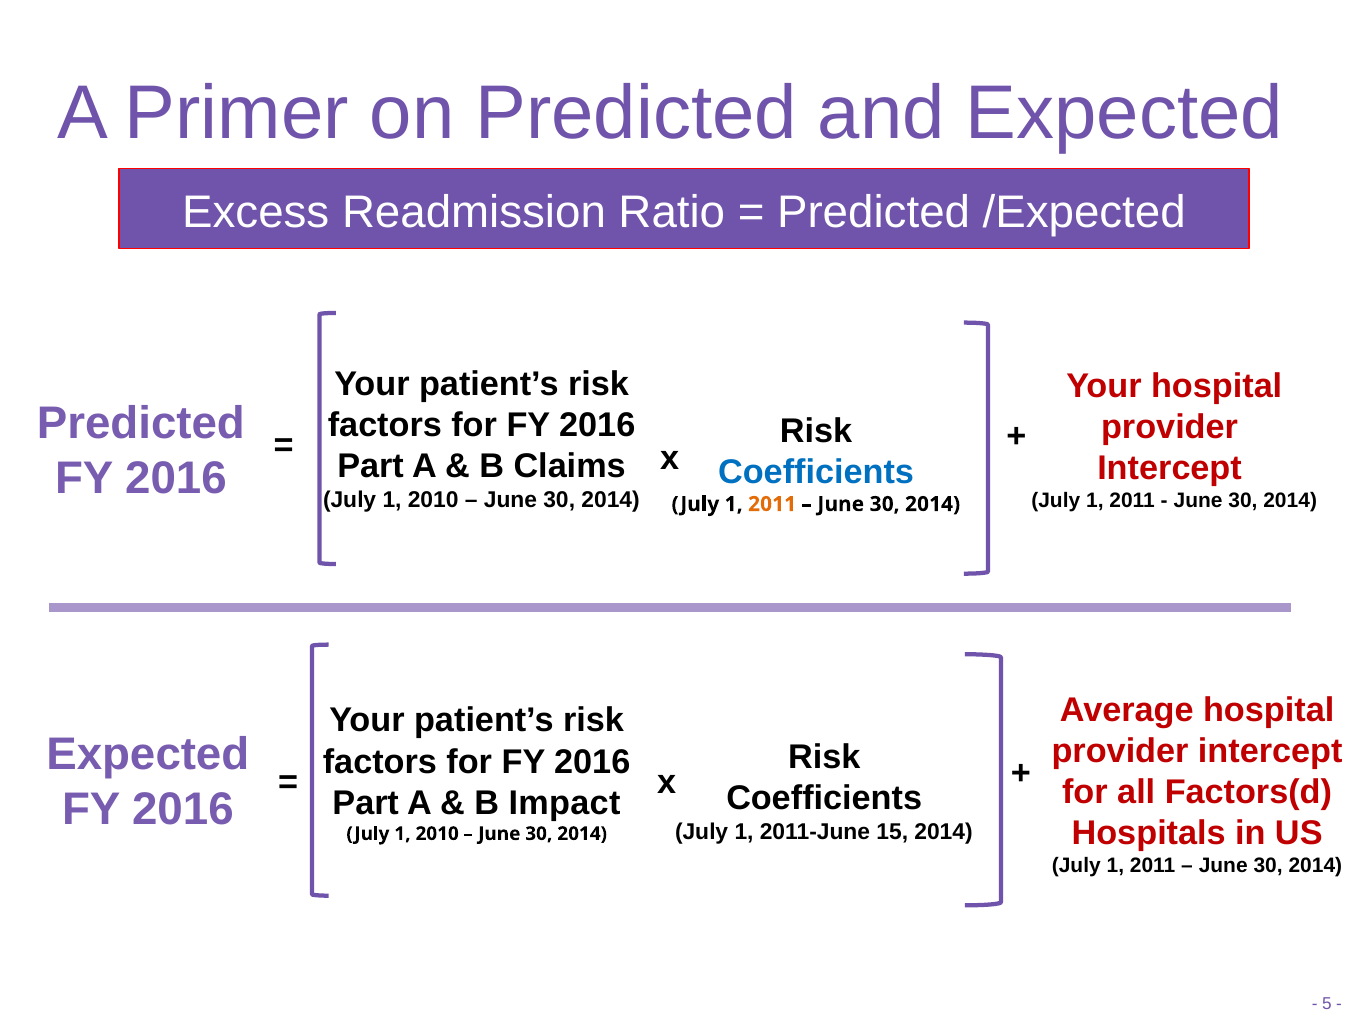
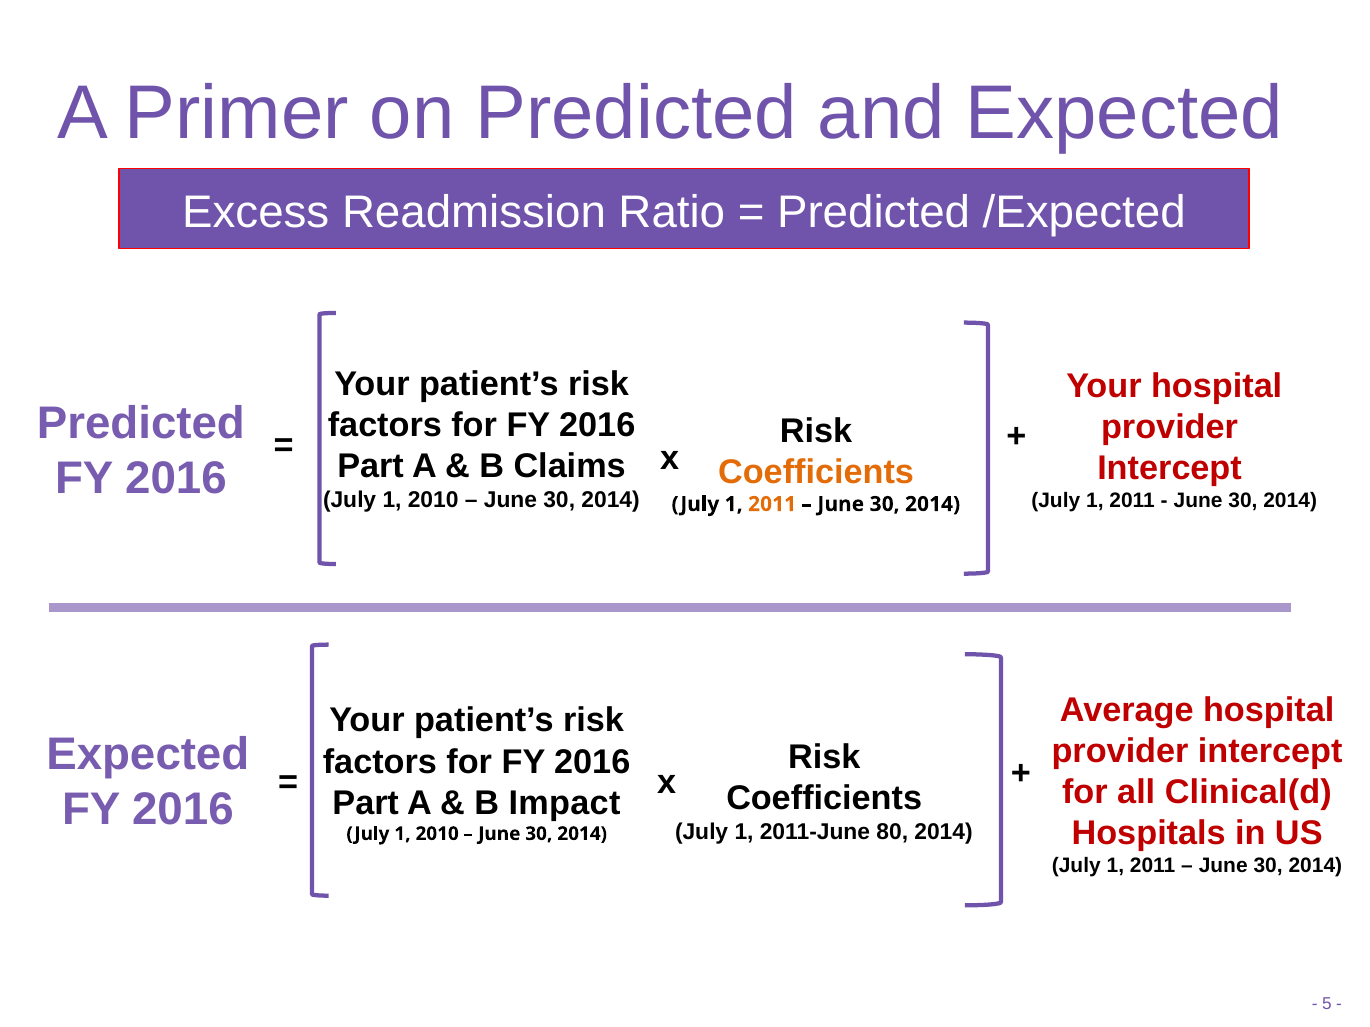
Coefficients colour: blue -> orange (816, 472)
Factors(d: Factors(d -> Clinical(d (1248, 793)
15: 15 -> 80 (892, 832)
